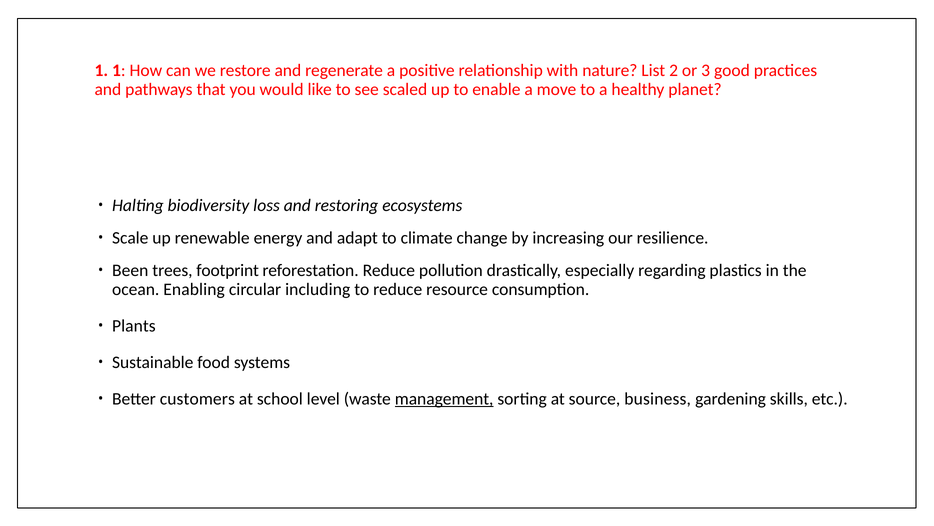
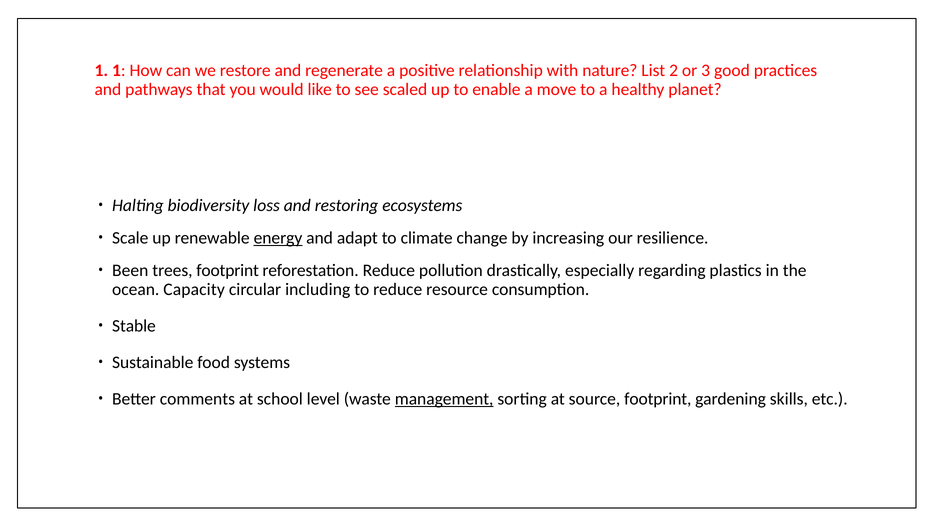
energy underline: none -> present (278, 238)
Enabling: Enabling -> Capacity (194, 289)
Plants: Plants -> Stable (134, 326)
customers: customers -> comments (197, 398)
source business: business -> footprint (658, 398)
